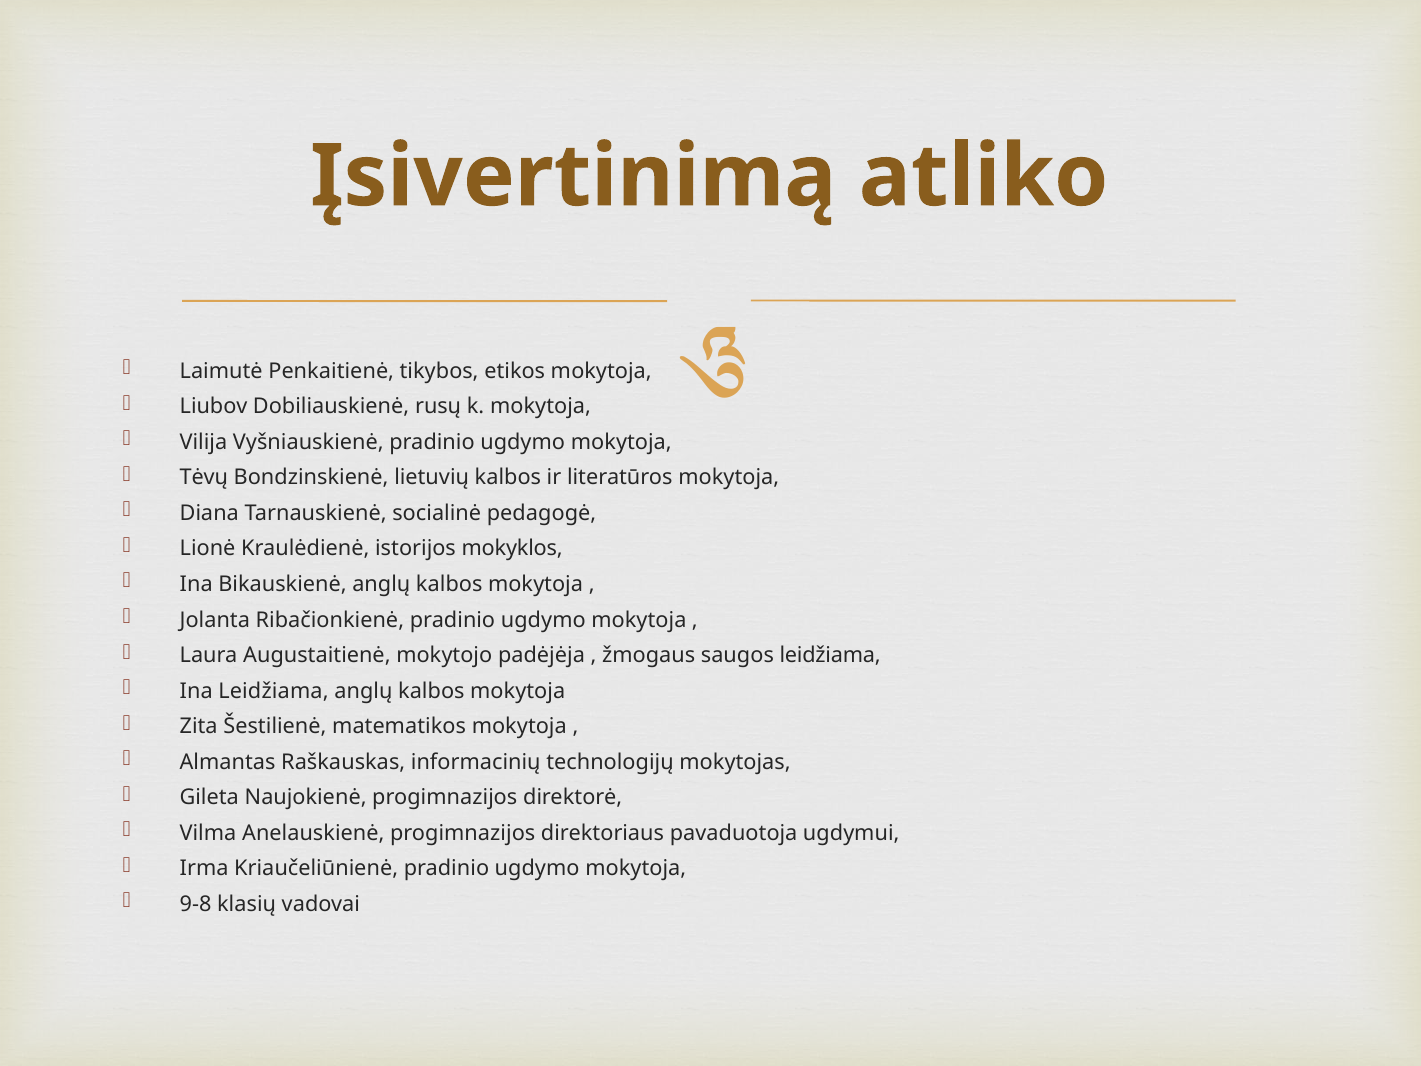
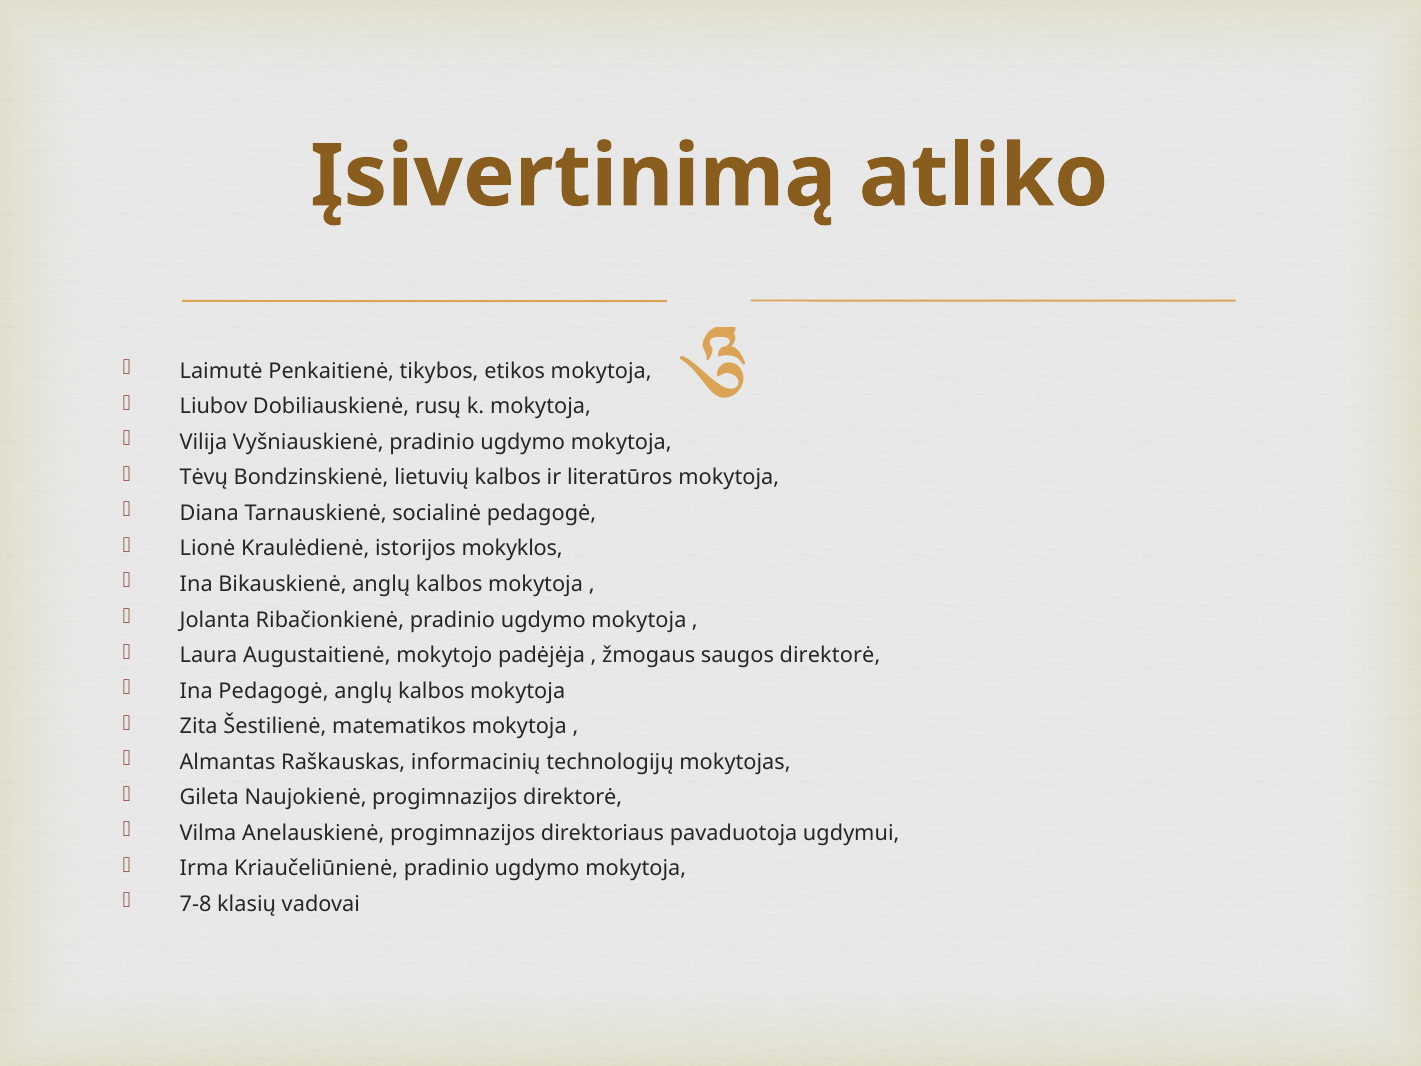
saugos leidžiama: leidžiama -> direktorė (830, 655)
Ina Leidžiama: Leidžiama -> Pedagogė (273, 691)
9-8: 9-8 -> 7-8 (196, 904)
